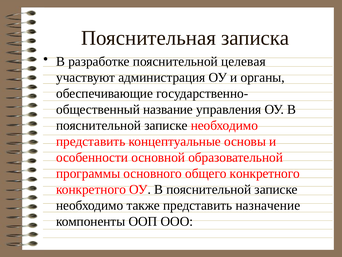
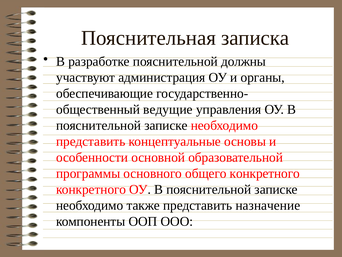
целевая: целевая -> должны (244, 61)
название: название -> ведущие (168, 109)
